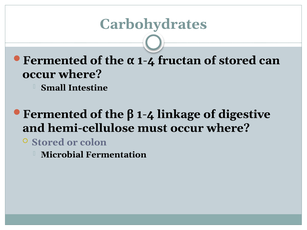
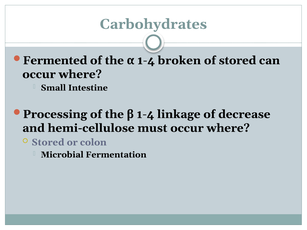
fructan: fructan -> broken (179, 60)
Fermented: Fermented -> Processing (55, 114)
digestive: digestive -> decrease (244, 114)
